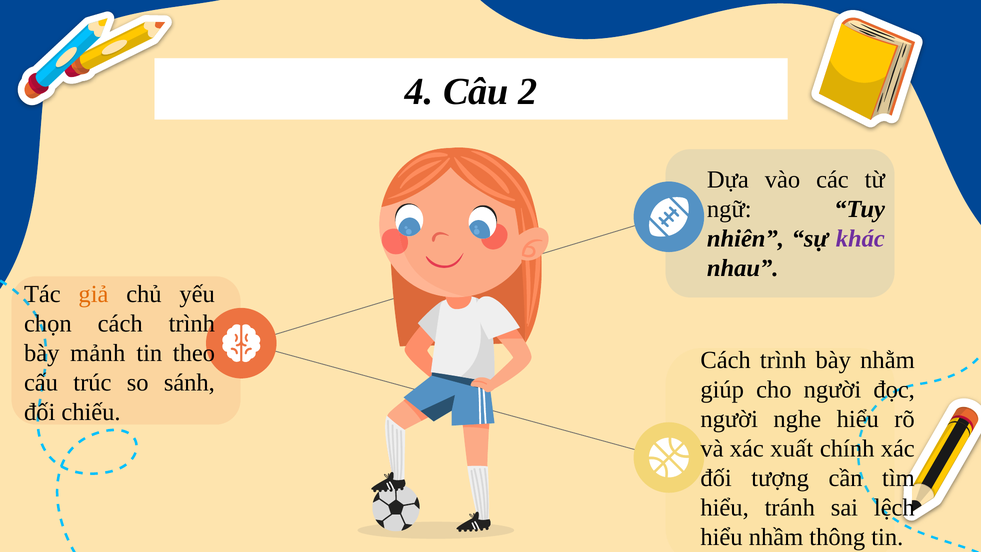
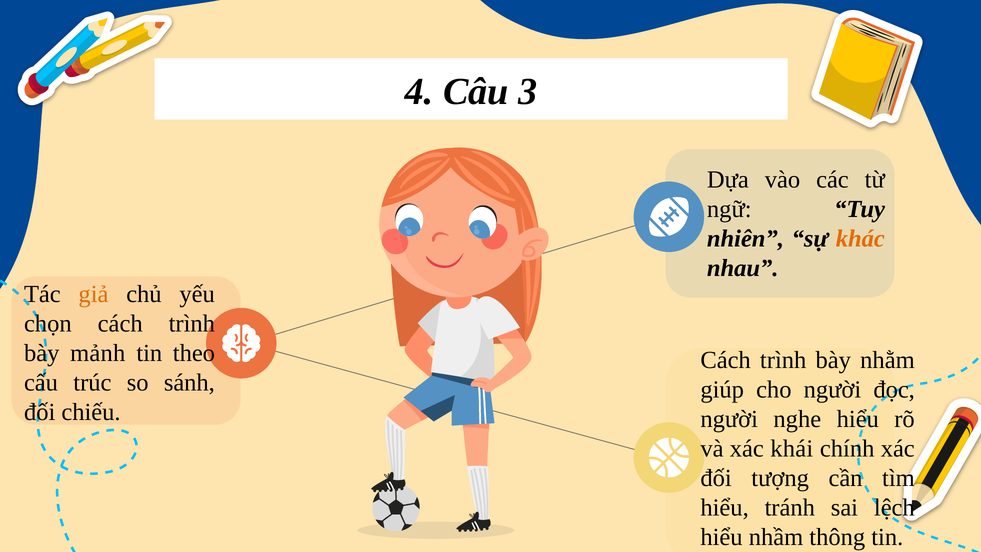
2: 2 -> 3 (528, 91)
khác colour: purple -> orange (860, 239)
xuất: xuất -> khái (792, 449)
